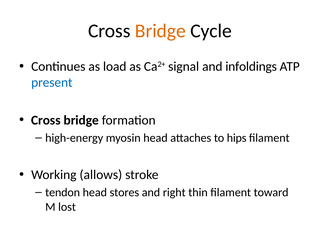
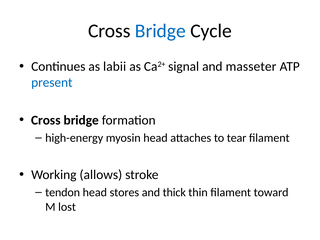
Bridge colour: orange -> blue (160, 31)
load: load -> labii (115, 67)
infoldings: infoldings -> masseter (251, 67)
hips: hips -> tear (237, 138)
right: right -> thick (174, 192)
